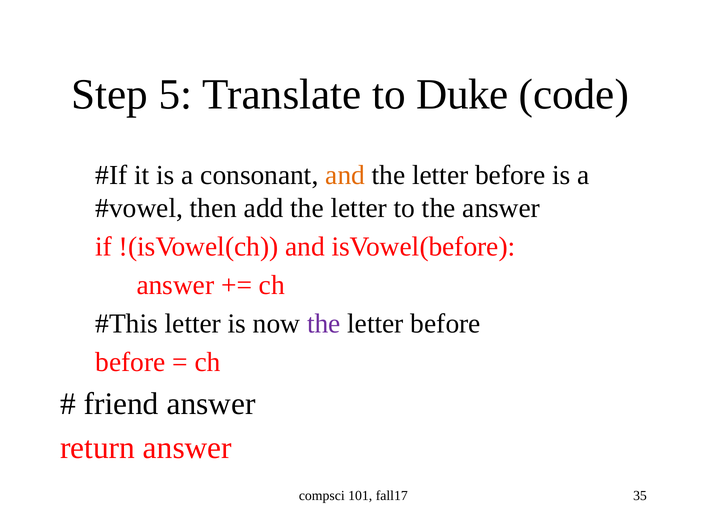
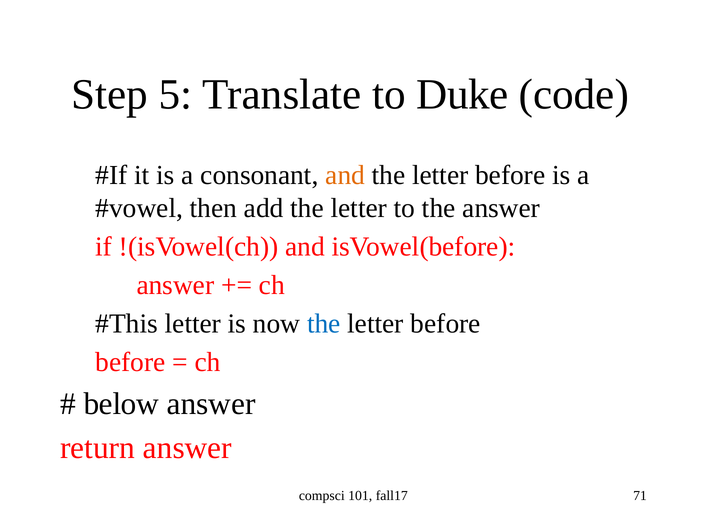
the colour: purple -> blue (324, 324)
friend: friend -> below (121, 404)
35: 35 -> 71 (640, 496)
